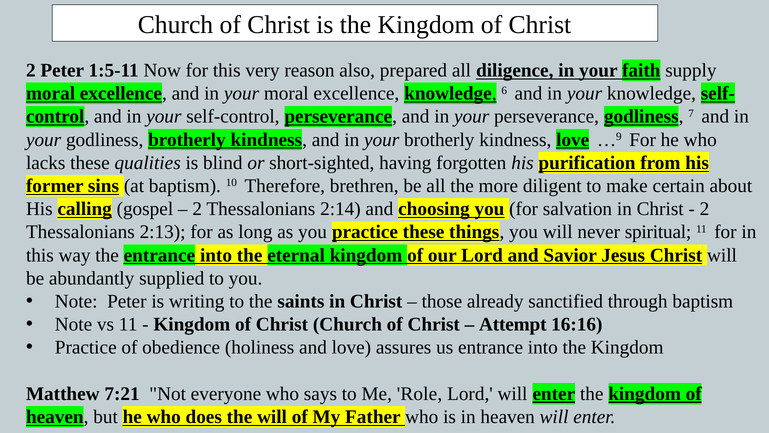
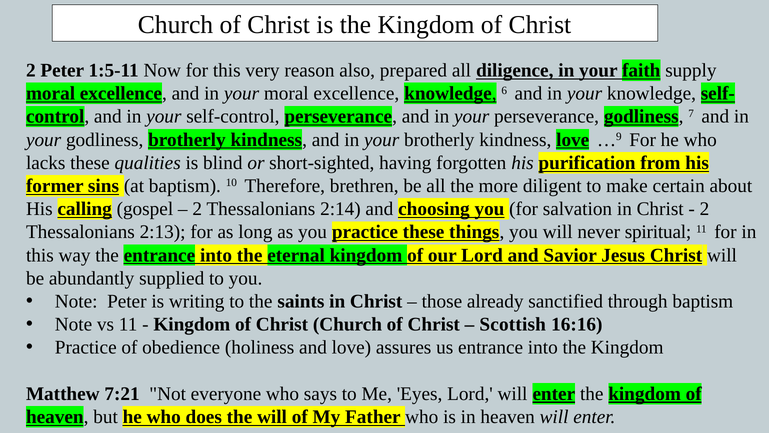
Attempt: Attempt -> Scottish (513, 324)
Role: Role -> Eyes (420, 393)
